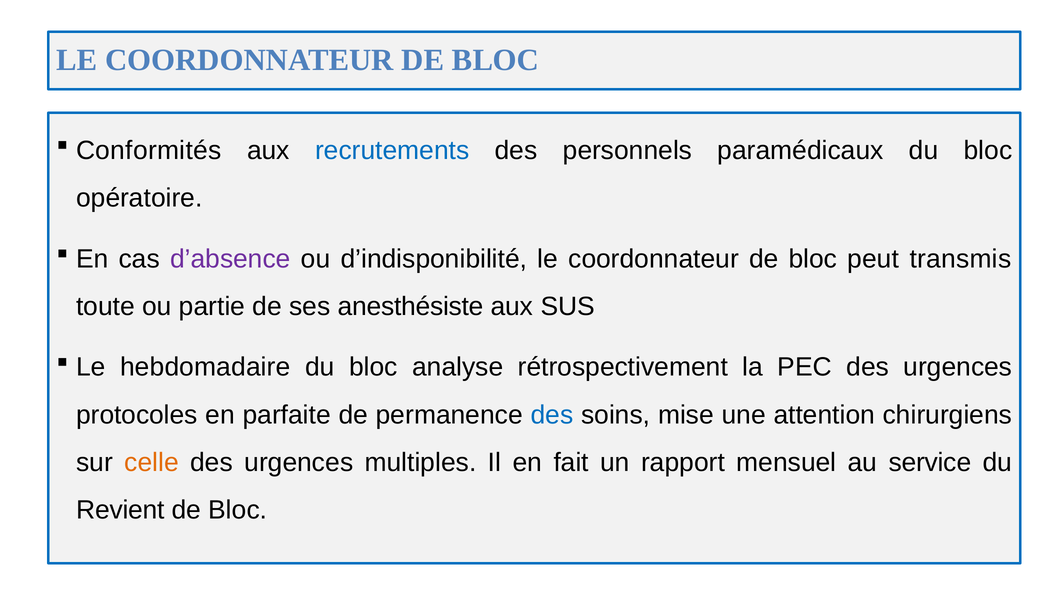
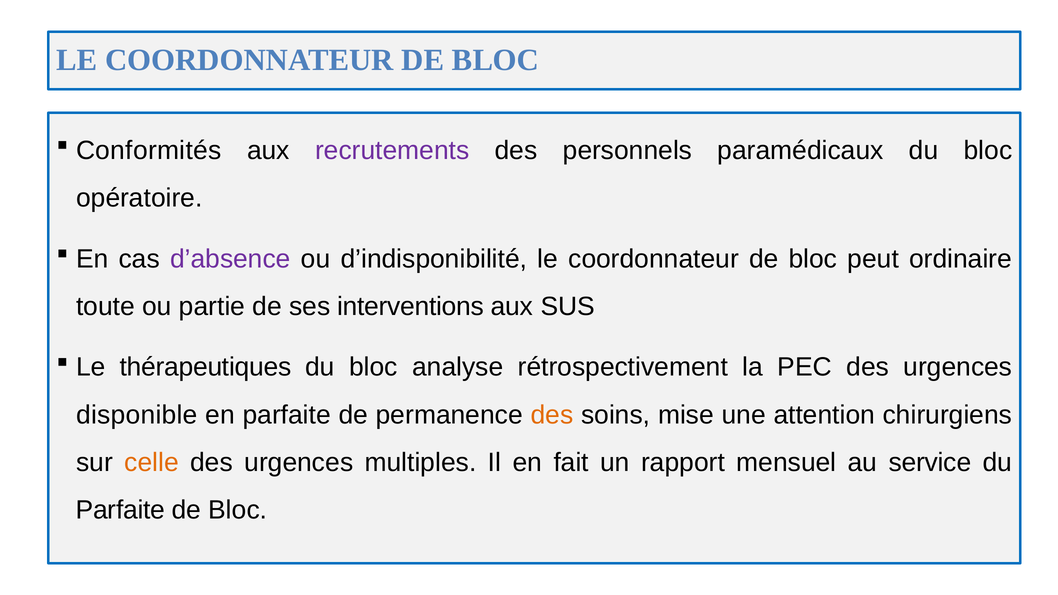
recrutements colour: blue -> purple (392, 150)
transmis: transmis -> ordinaire (961, 259)
anesthésiste: anesthésiste -> interventions (411, 306)
hebdomadaire: hebdomadaire -> thérapeutiques (205, 367)
protocoles: protocoles -> disponible (137, 415)
des colour: blue -> orange (552, 415)
Revient: Revient -> Parfaite (120, 510)
